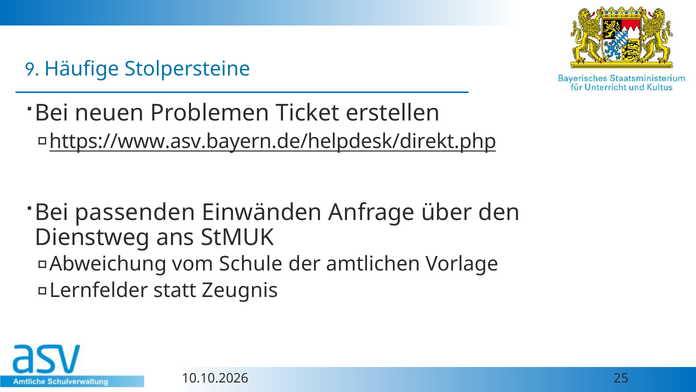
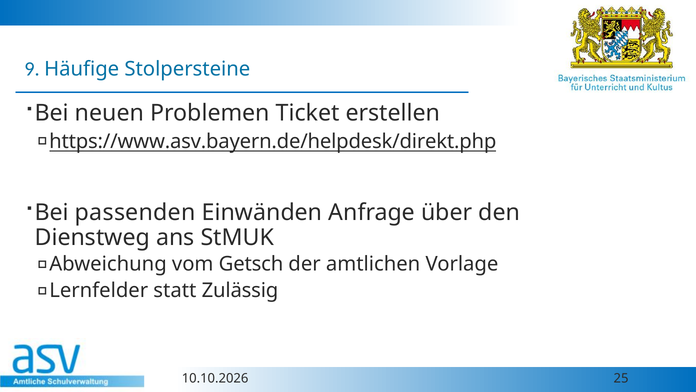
Schule: Schule -> Getsch (251, 264)
Zeugnis: Zeugnis -> Zulässig (240, 290)
